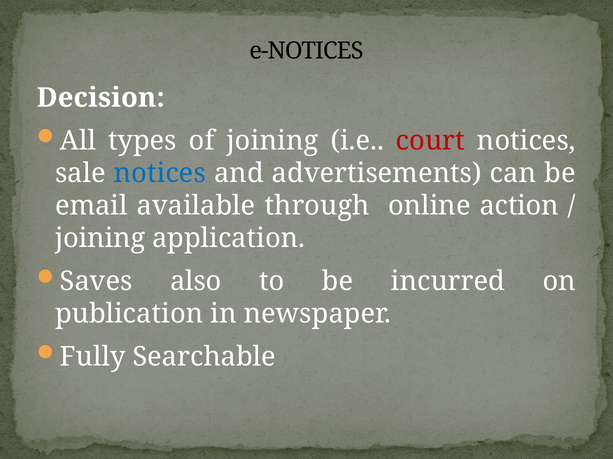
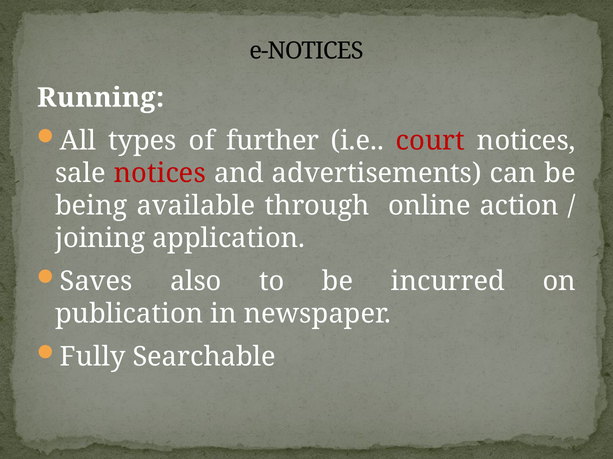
Decision: Decision -> Running (101, 98)
of joining: joining -> further (273, 141)
notices colour: blue -> red (160, 174)
email: email -> being (91, 206)
